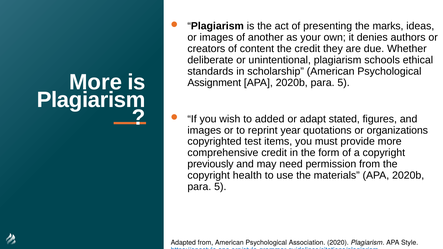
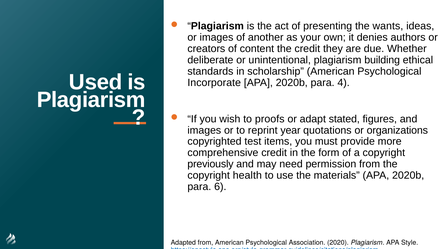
marks: marks -> wants (388, 26)
schools: schools -> building (382, 60)
More: More -> Used (96, 82)
Assignment: Assignment -> Incorporate (214, 83)
5: 5 -> 4 (344, 83)
added: added -> proofs (270, 119)
5: 5 -> 6 (220, 187)
